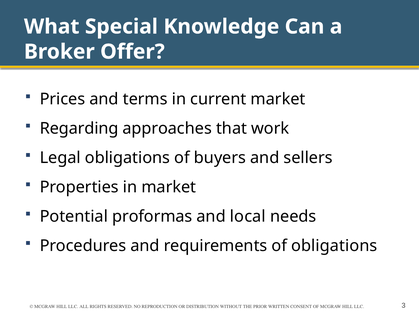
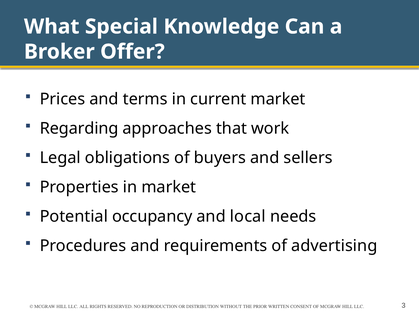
proformas: proformas -> occupancy (152, 217)
of obligations: obligations -> advertising (334, 246)
